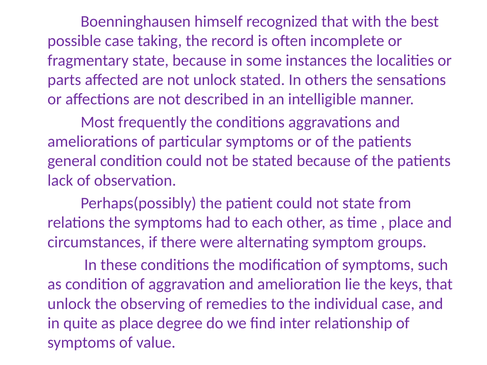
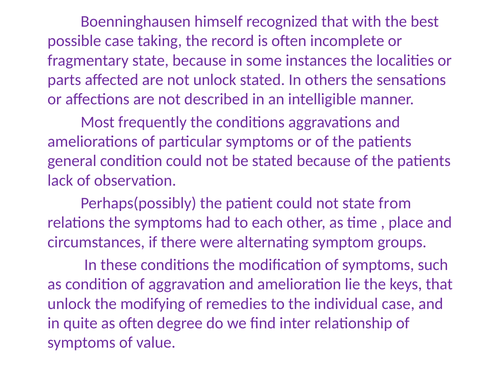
observing: observing -> modifying (153, 304)
as place: place -> often (136, 323)
